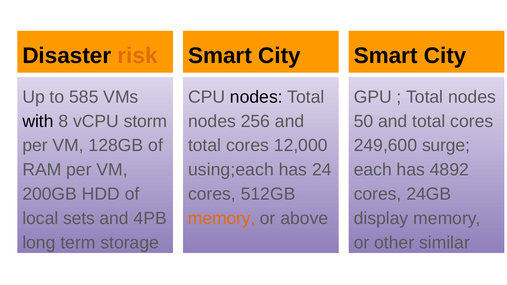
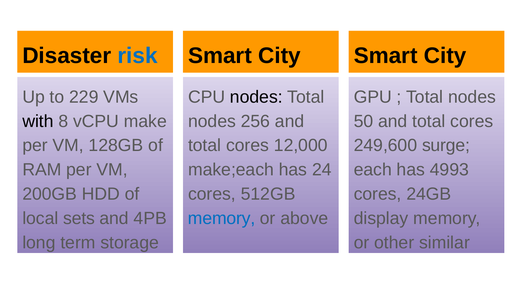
risk colour: orange -> blue (138, 56)
585: 585 -> 229 (84, 97)
storm: storm -> make (145, 121)
using;each: using;each -> make;each (231, 170)
4892: 4892 -> 4993 (449, 170)
memory colour: orange -> blue (222, 218)
